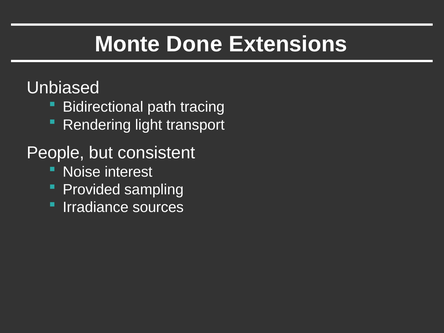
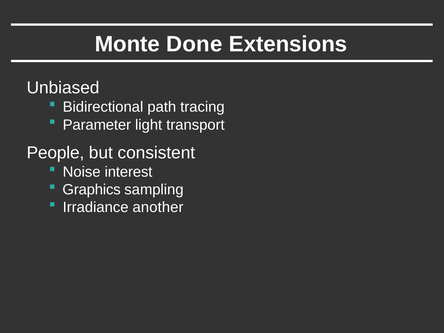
Rendering: Rendering -> Parameter (97, 125)
Provided: Provided -> Graphics (92, 190)
sources: sources -> another (158, 207)
